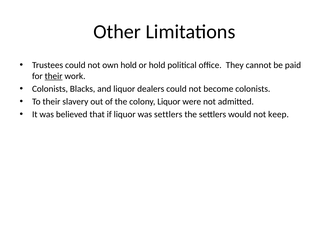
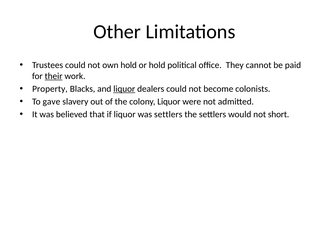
Colonists: Colonists -> Property (50, 89)
liquor underline: none -> present (124, 89)
To their: their -> gave (51, 102)
keep: keep -> short (279, 115)
